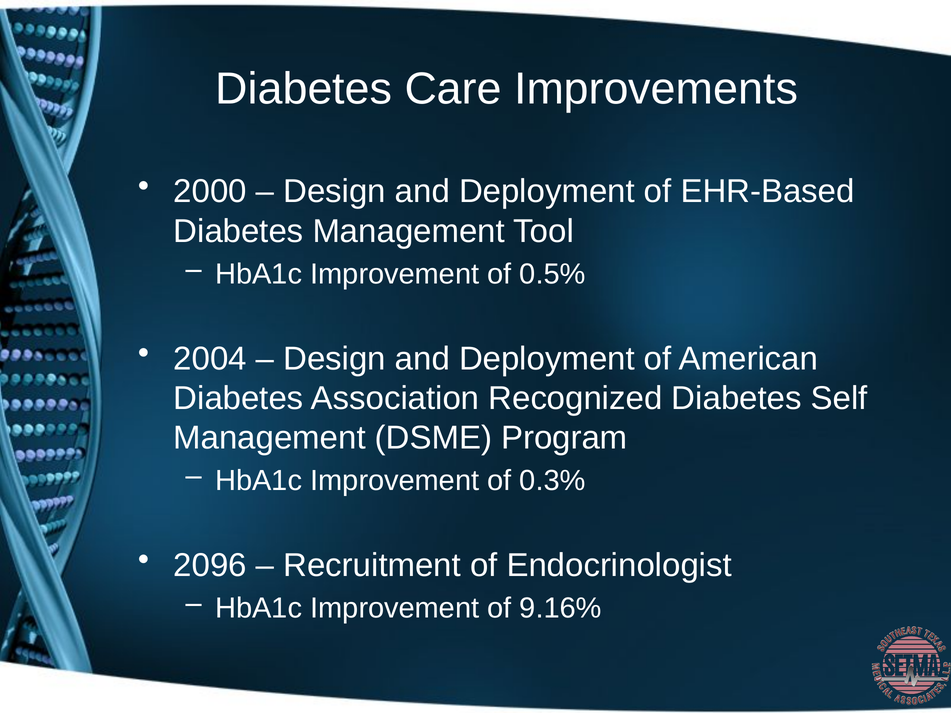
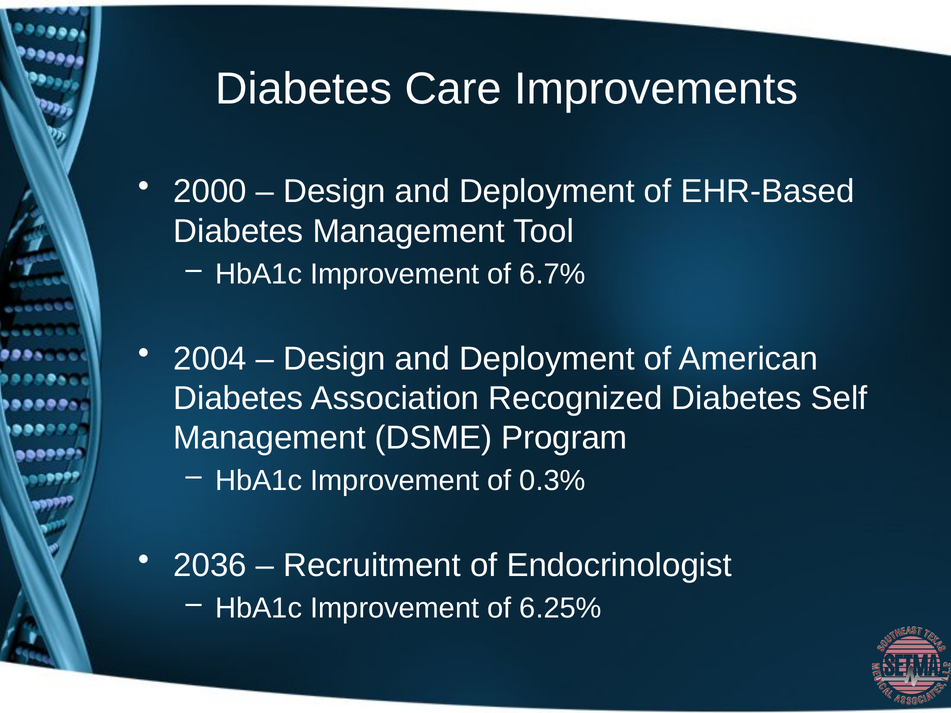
0.5%: 0.5% -> 6.7% (553, 274)
2096: 2096 -> 2036 (210, 566)
9.16%: 9.16% -> 6.25% (561, 608)
